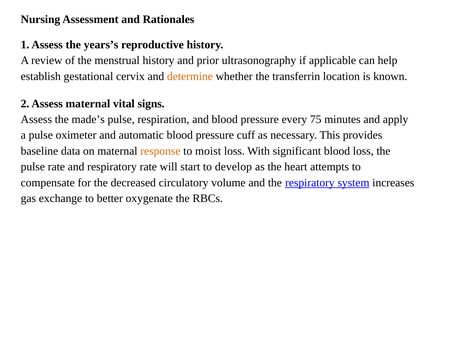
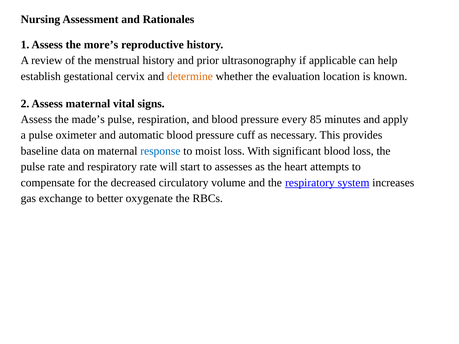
years’s: years’s -> more’s (101, 45)
transferrin: transferrin -> evaluation (296, 76)
75: 75 -> 85 (316, 119)
response colour: orange -> blue (160, 151)
develop: develop -> assesses (234, 167)
